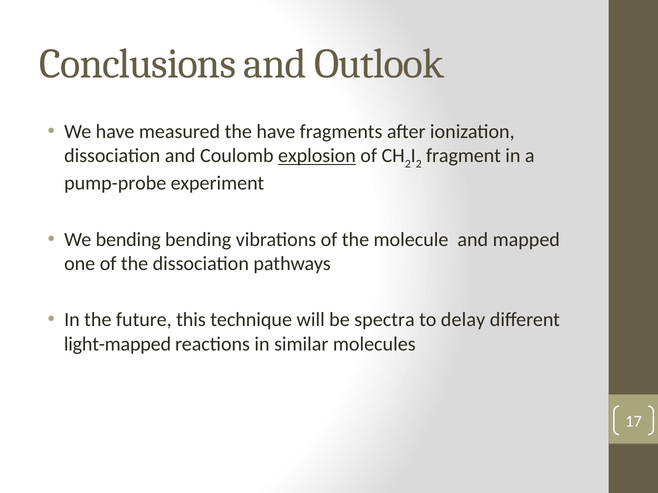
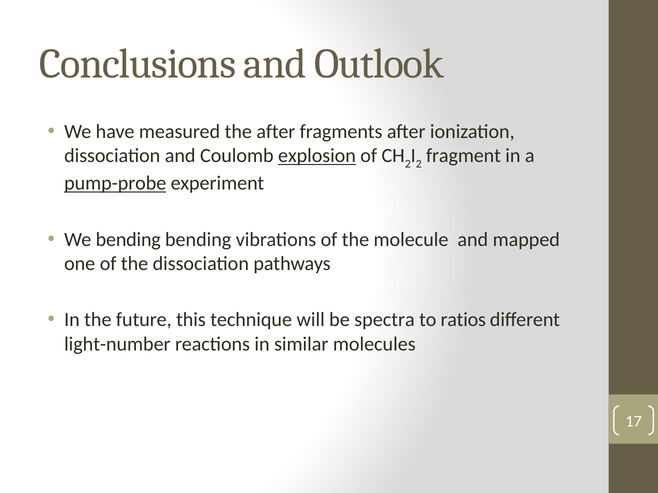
the have: have -> after (276, 132)
pump-probe underline: none -> present (115, 183)
delay: delay -> ratios (463, 320)
light-mapped: light-mapped -> light-number (117, 344)
